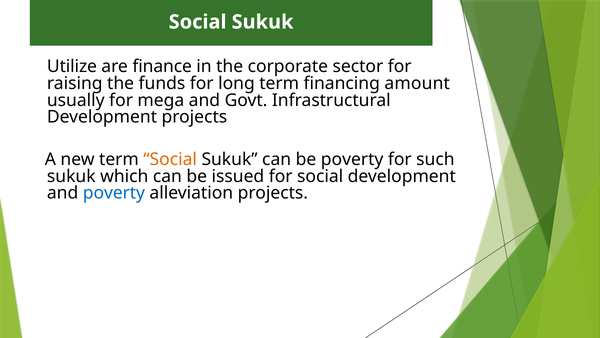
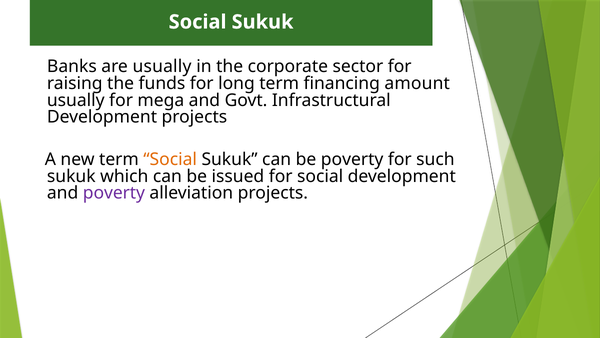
Utilize: Utilize -> Banks (72, 66)
are finance: finance -> usually (162, 66)
poverty colour: blue -> purple (114, 193)
